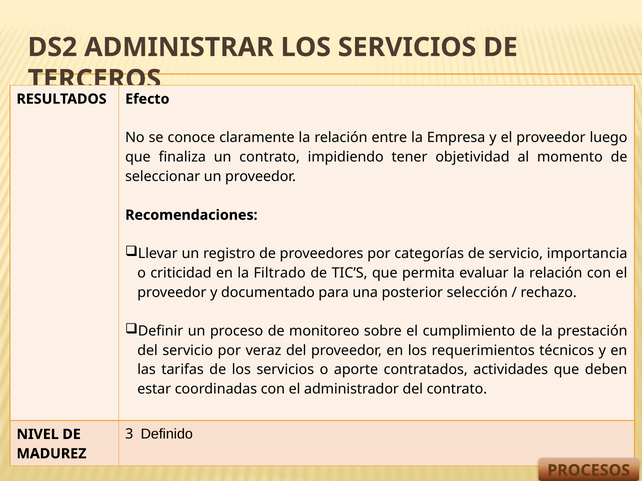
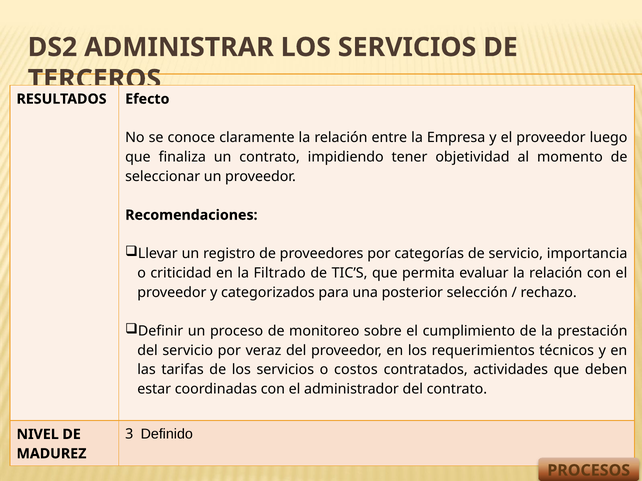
documentado: documentado -> categorizados (268, 293)
aporte: aporte -> costos (356, 370)
